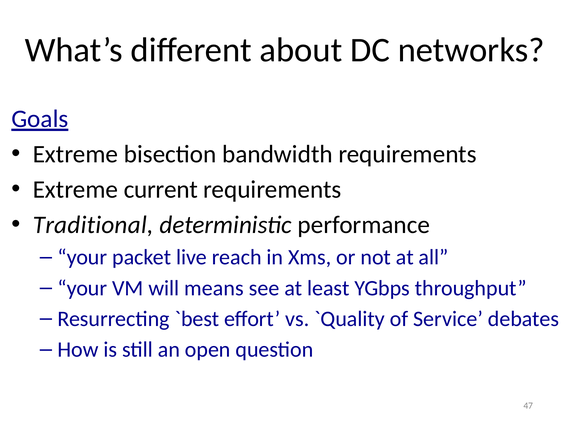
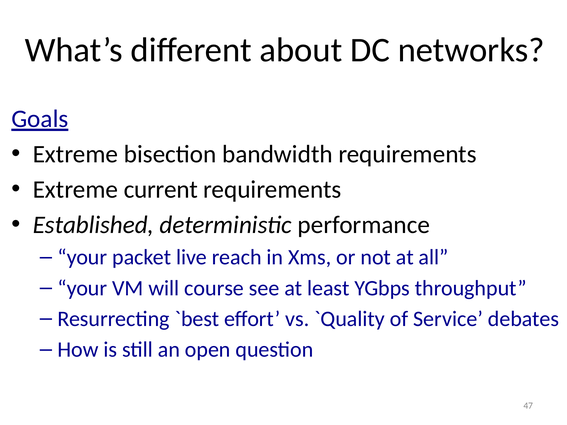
Traditional: Traditional -> Established (93, 225)
means: means -> course (214, 288)
